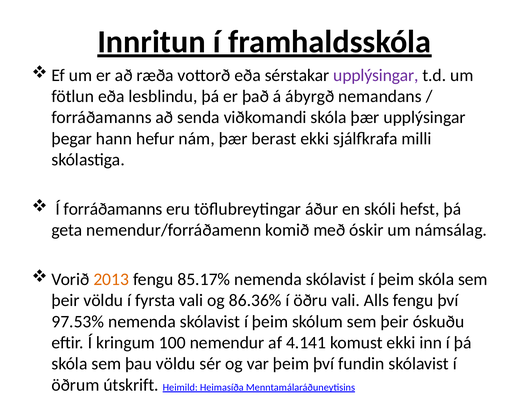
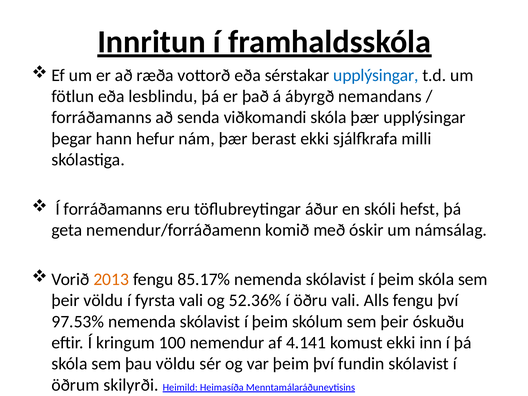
upplýsingar colour: purple -> blue (376, 75)
86.36%: 86.36% -> 52.36% (255, 300)
útskrift: útskrift -> skilyrði (131, 385)
